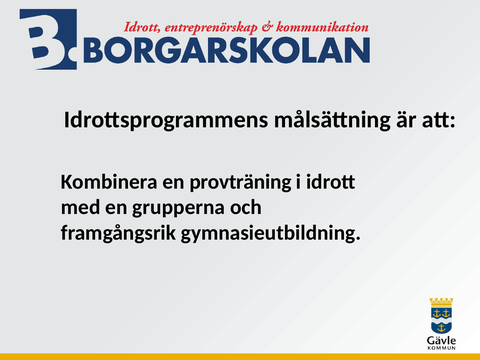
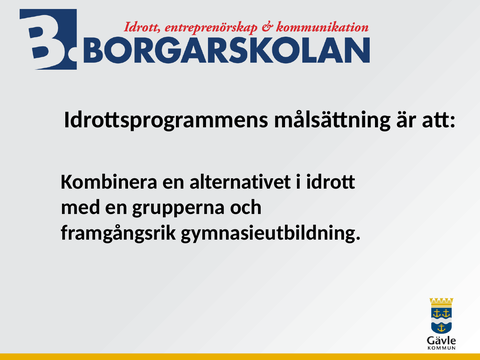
provträning: provträning -> alternativet (240, 182)
